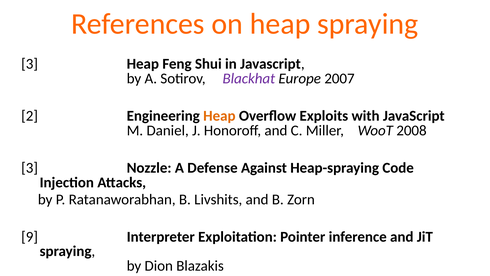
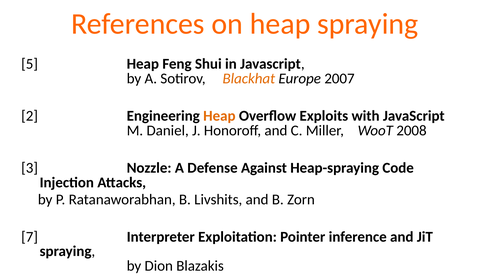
3: 3 -> 5 (30, 64)
Blackhat colour: purple -> orange (249, 78)
9: 9 -> 7 (30, 237)
